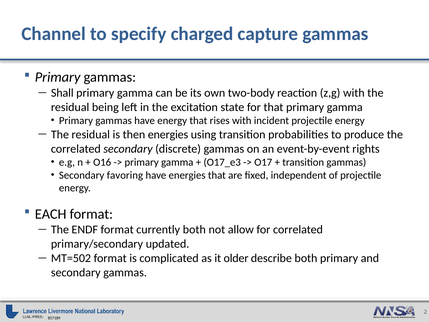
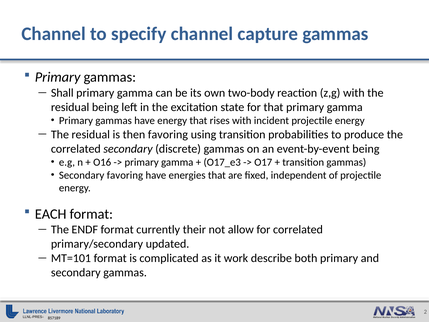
specify charged: charged -> channel (202, 34)
then energies: energies -> favoring (168, 134)
event-by-event rights: rights -> being (366, 149)
currently both: both -> their (194, 229)
MT=502: MT=502 -> MT=101 (71, 258)
older: older -> work (236, 258)
